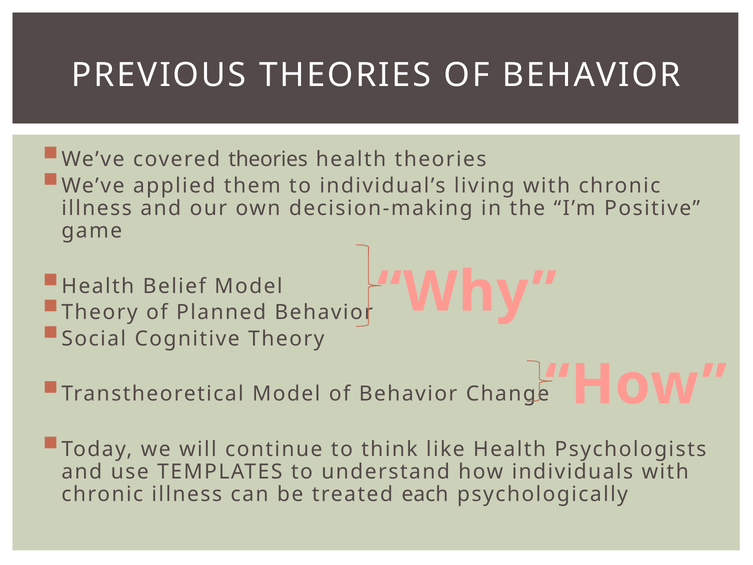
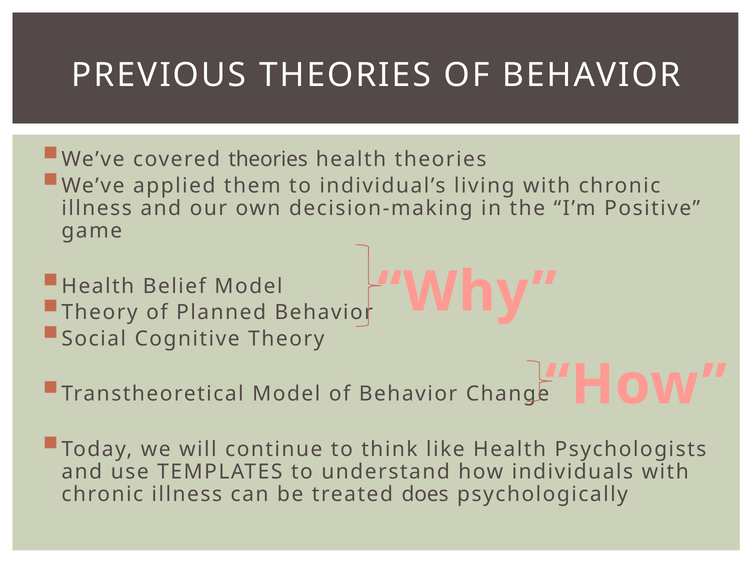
each: each -> does (425, 494)
